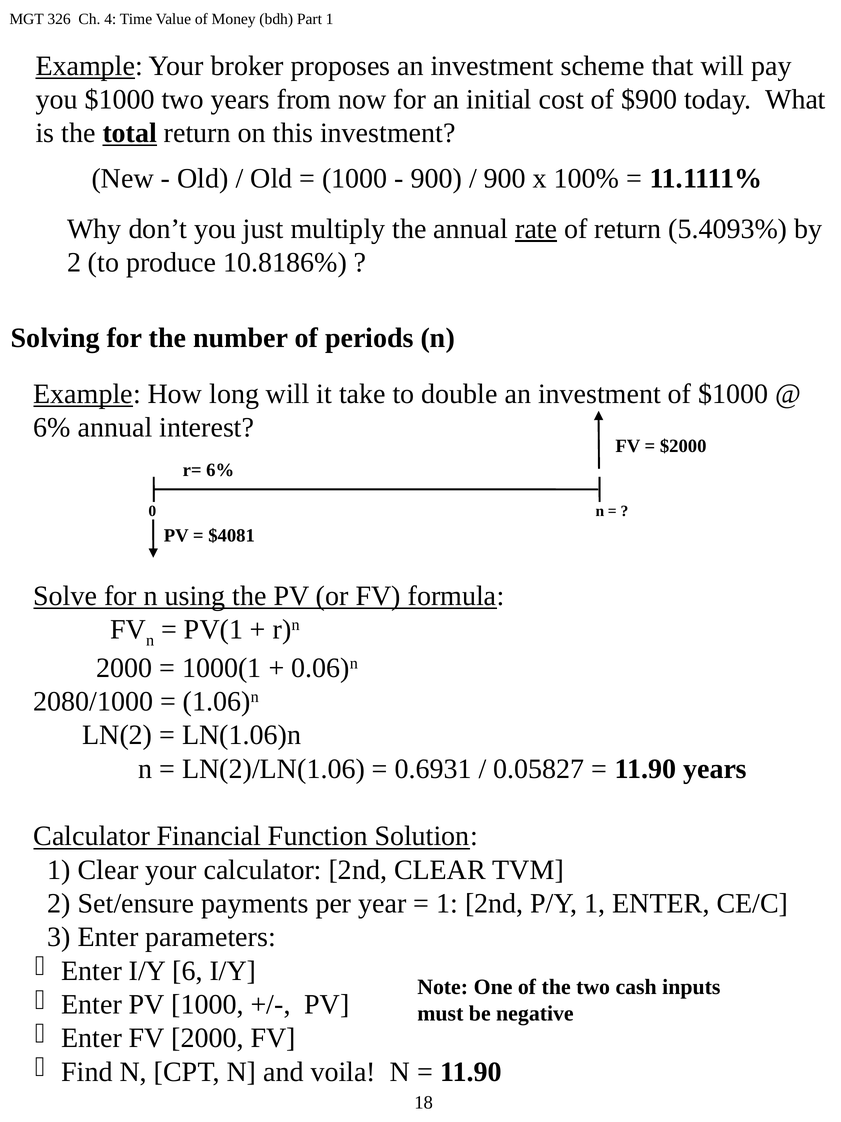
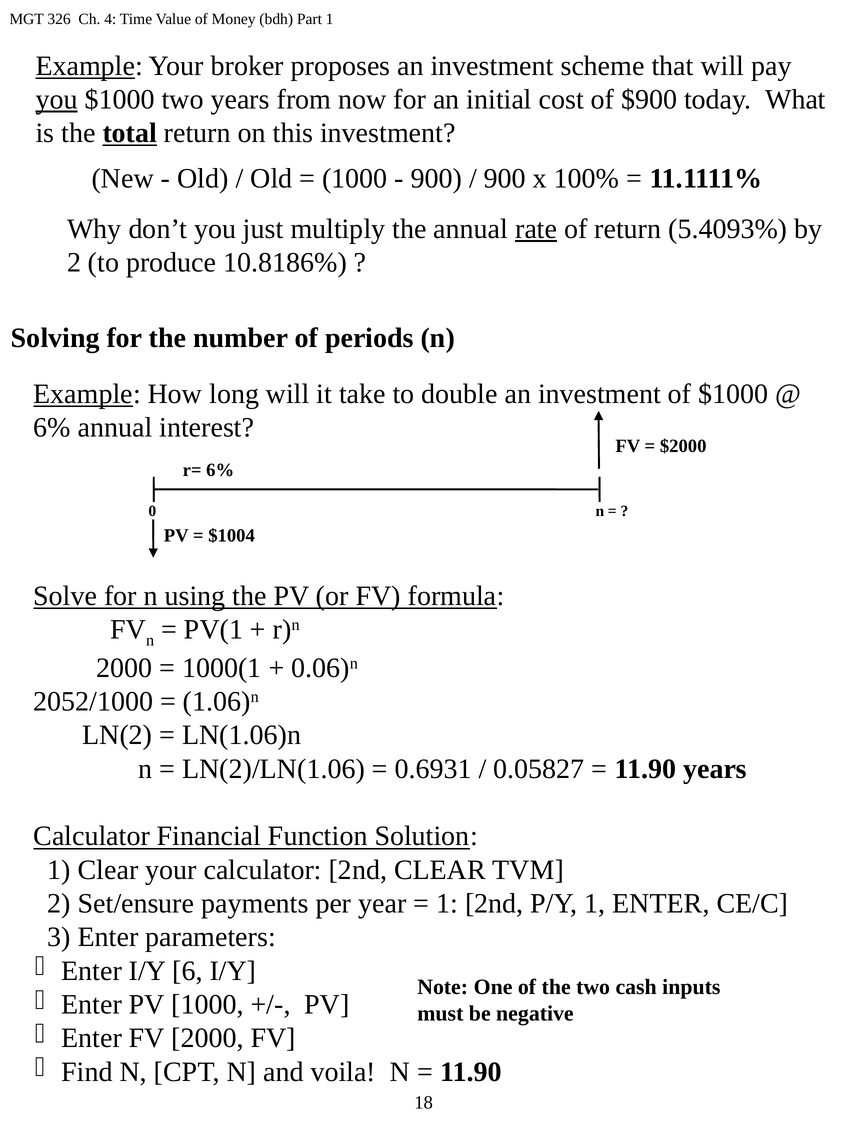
you underline: none -> present (57, 99)
$4081: $4081 -> $1004 (232, 535)
2080/1000: 2080/1000 -> 2052/1000 (93, 701)
